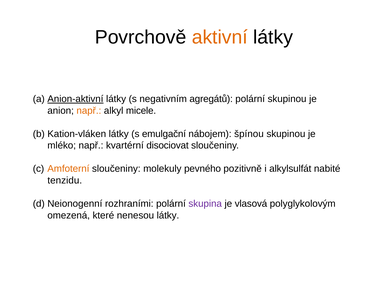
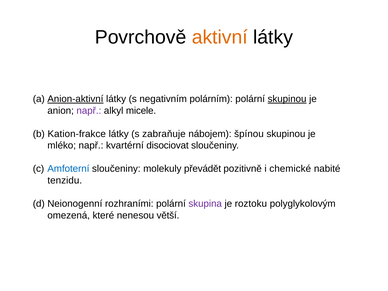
agregátů: agregátů -> polárním (211, 99)
skupinou underline: none -> present (287, 99)
např colour: orange -> purple (89, 111)
Kation-vláken: Kation-vláken -> Kation-frakce (77, 134)
emulgační: emulgační -> zabraňuje (164, 134)
Amfoterní colour: orange -> blue (68, 169)
pevného: pevného -> převádět (203, 169)
alkylsulfát: alkylsulfát -> chemické (290, 169)
vlasová: vlasová -> roztoku (251, 204)
nenesou látky: látky -> větší (168, 215)
